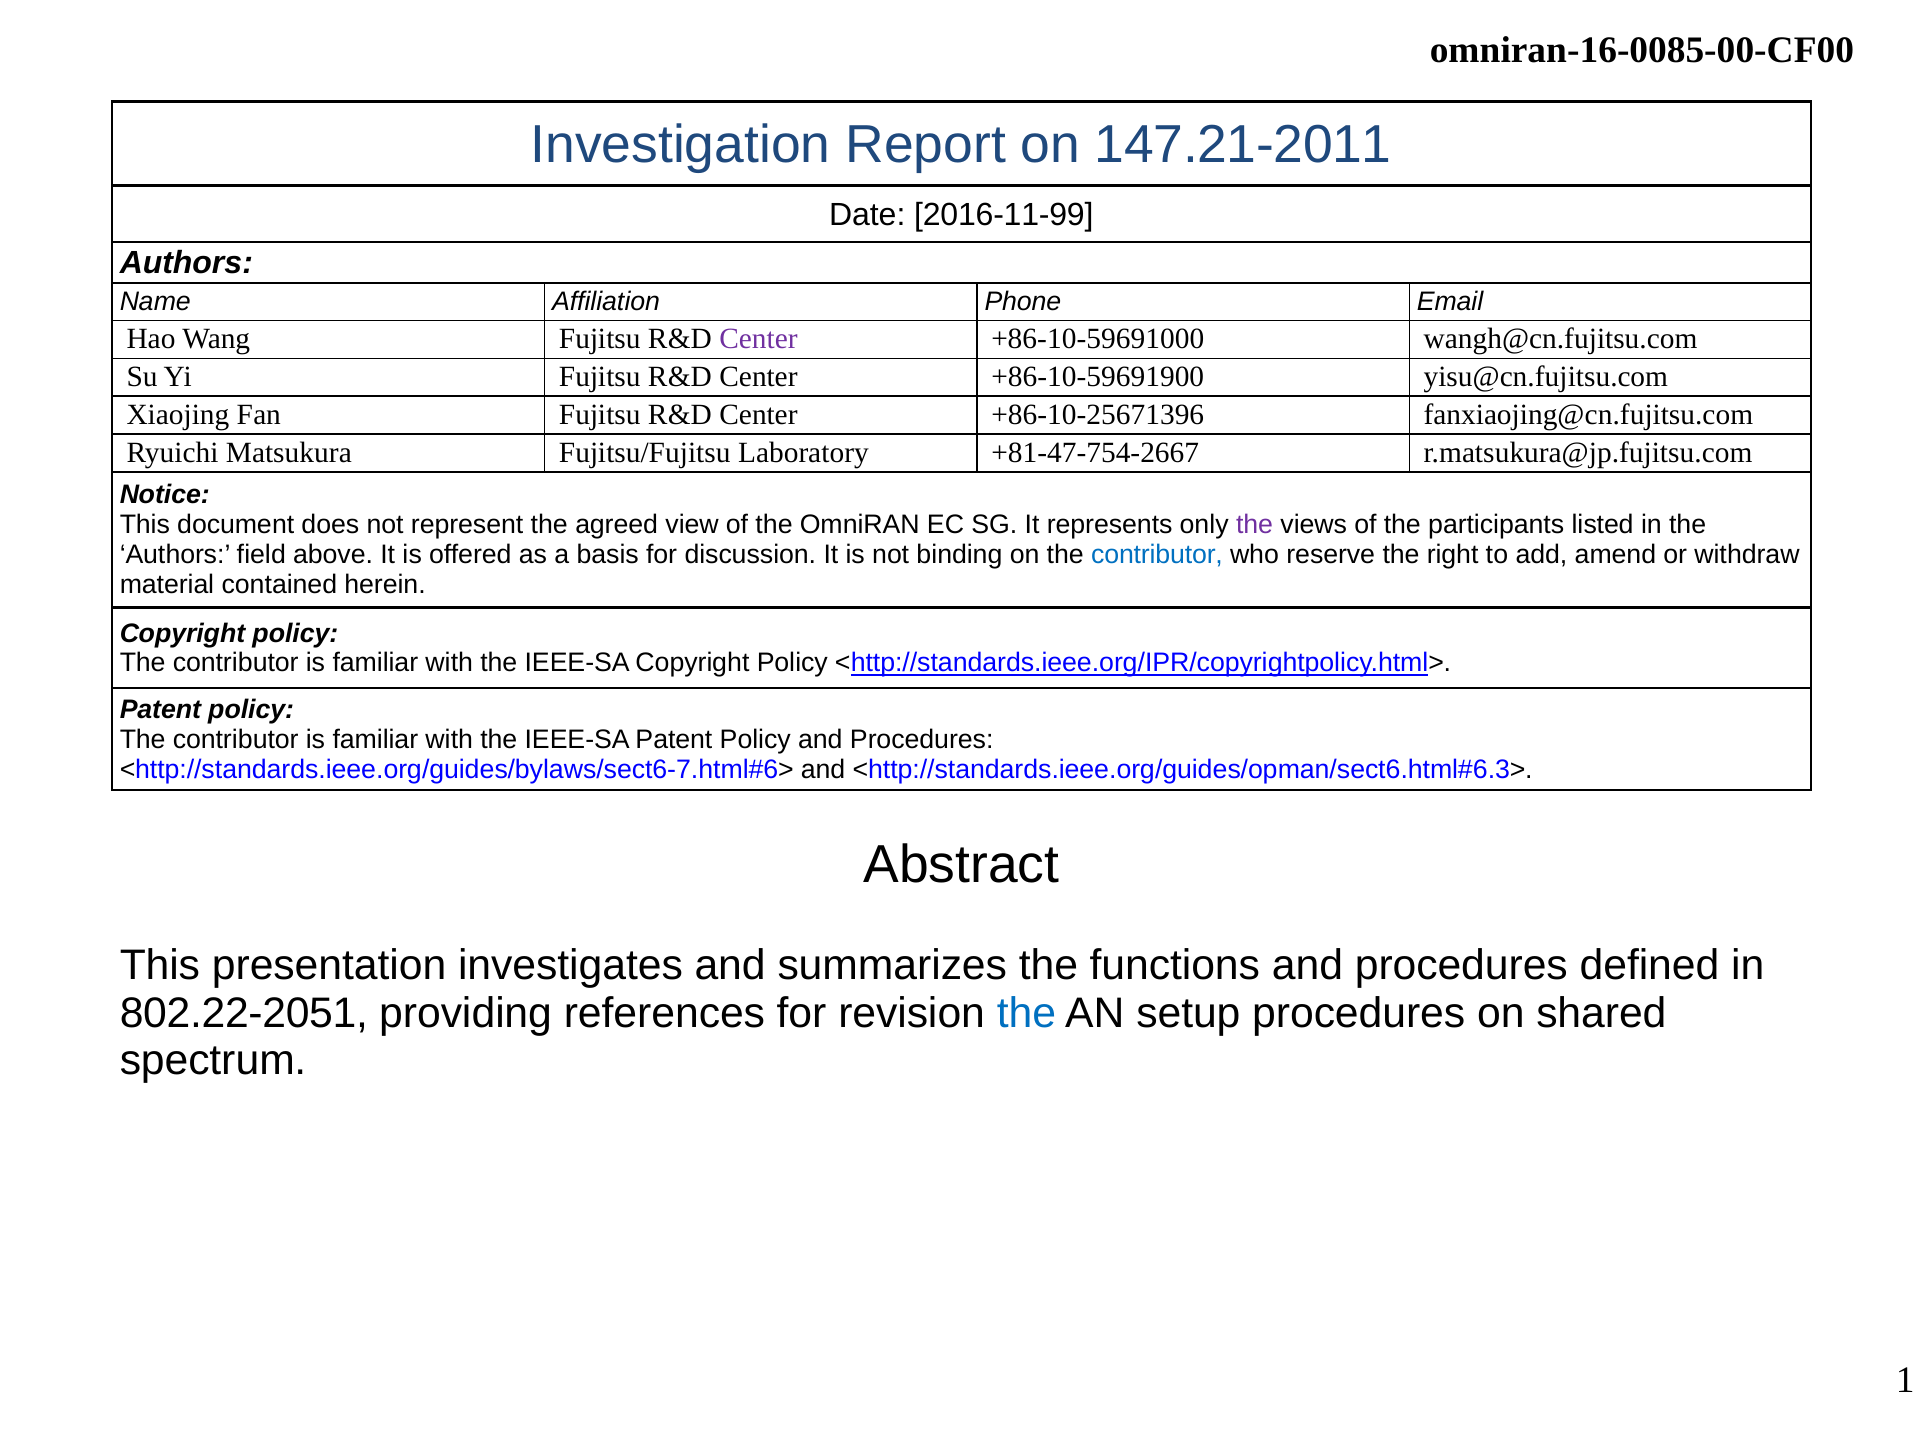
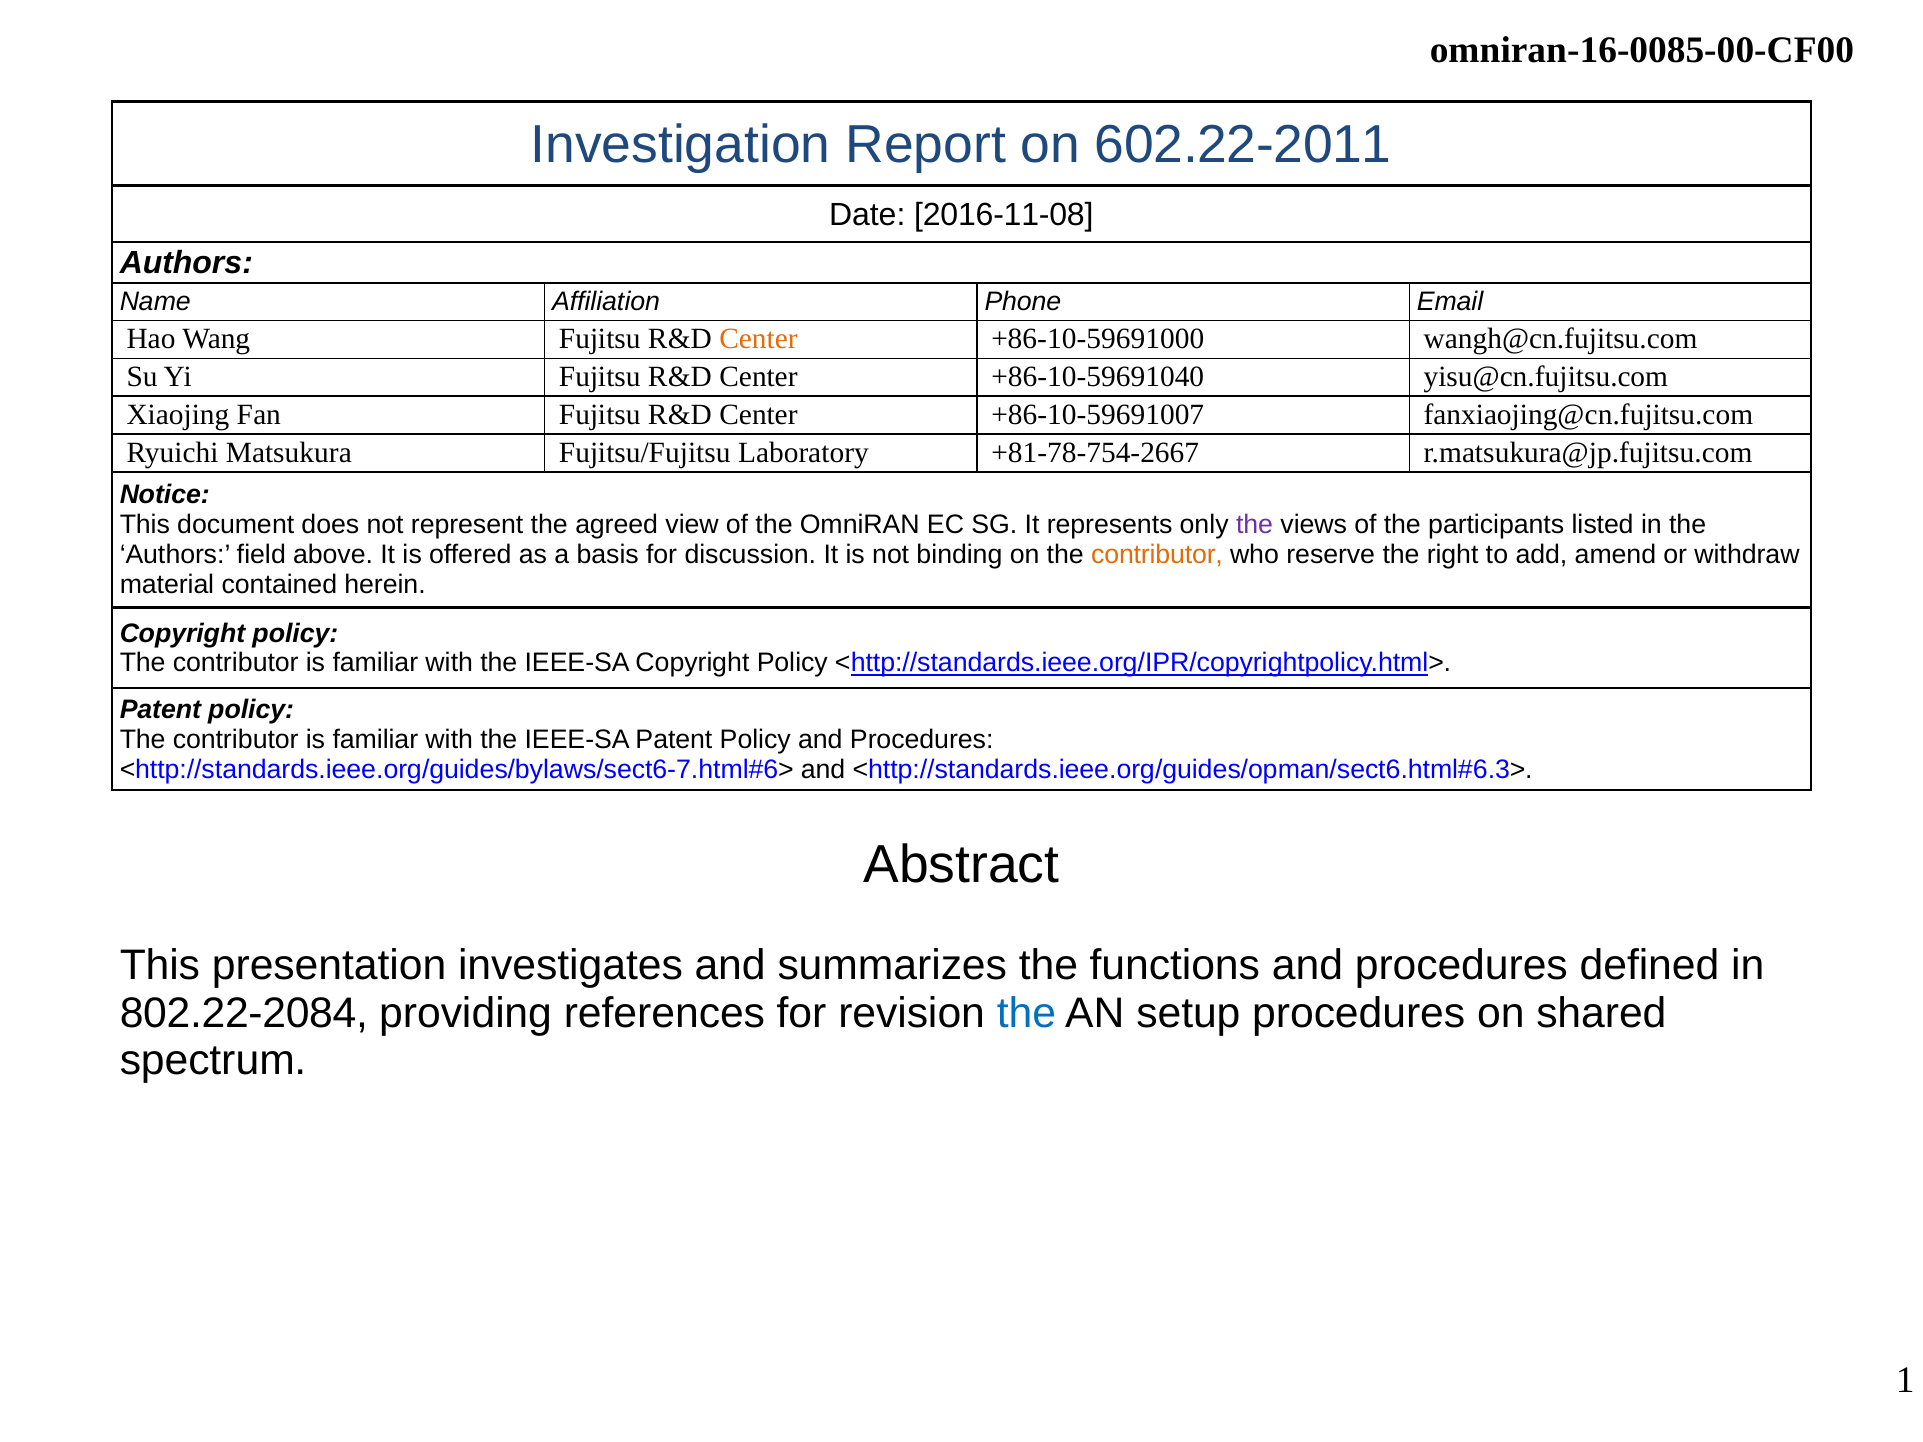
147.21-2011: 147.21-2011 -> 602.22-2011 (1243, 145)
2016-11-99: 2016-11-99 -> 2016-11-08 (1004, 215)
Center colour: purple -> orange (759, 339)
+86-10-59691900: +86-10-59691900 -> +86-10-59691040 (1098, 377)
+86-10-25671396: +86-10-25671396 -> +86-10-59691007 (1098, 415)
+81-47-754-2667: +81-47-754-2667 -> +81-78-754-2667 (1095, 452)
contributor colour: blue -> orange (1157, 555)
802.22-2051: 802.22-2051 -> 802.22-2084 (244, 1014)
